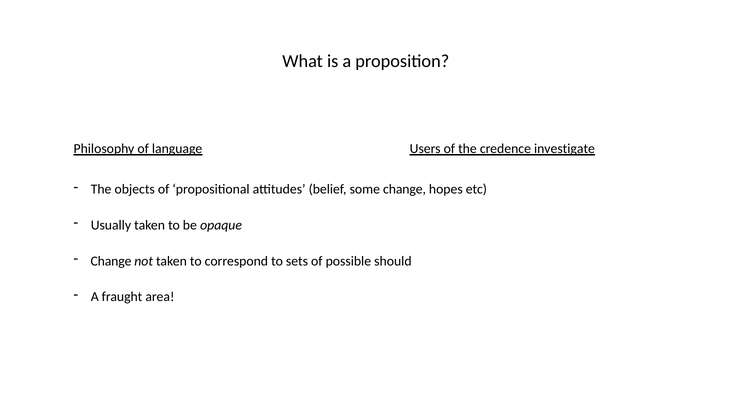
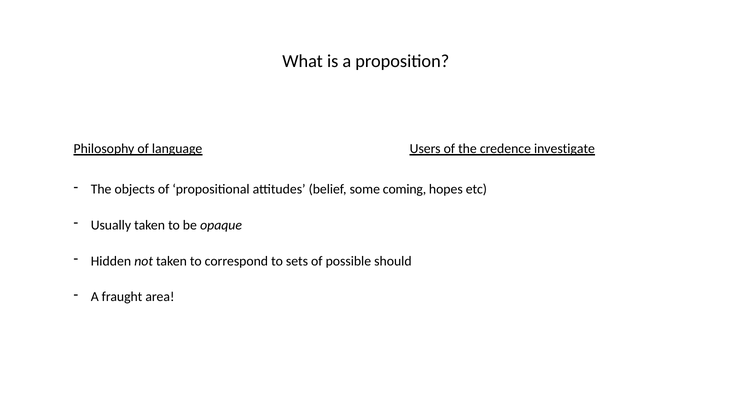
some change: change -> coming (405, 189)
Change: Change -> Hidden (111, 261)
